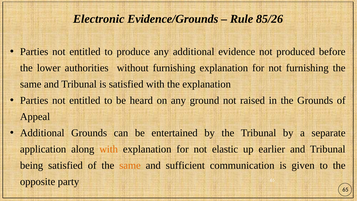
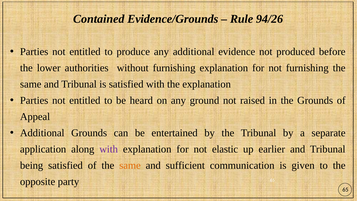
Electronic: Electronic -> Contained (99, 19)
85/26: 85/26 -> 94/26 (270, 19)
with colour: orange -> purple (109, 149)
